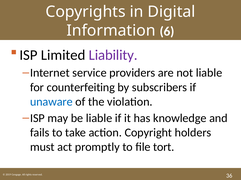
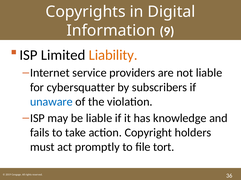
6: 6 -> 9 (167, 32)
Liability colour: purple -> orange (113, 55)
counterfeiting: counterfeiting -> cybersquatter (81, 88)
